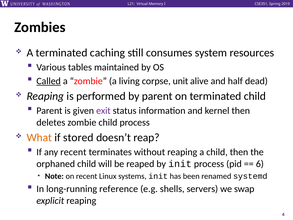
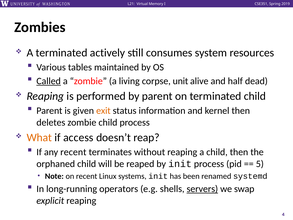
caching: caching -> actively (108, 53)
exit colour: purple -> orange (103, 111)
stored: stored -> access (78, 137)
6: 6 -> 5 (260, 164)
reference: reference -> operators (119, 189)
servers underline: none -> present (202, 189)
